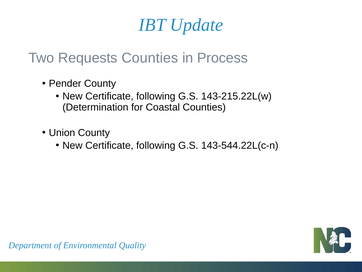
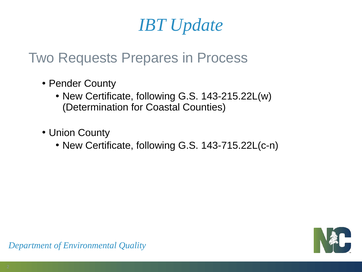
Requests Counties: Counties -> Prepares (150, 58)
143-544.22L(c-n: 143-544.22L(c-n -> 143-715.22L(c-n (240, 145)
